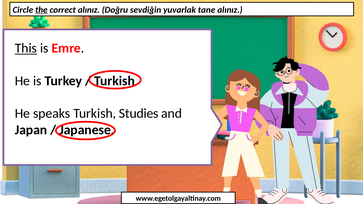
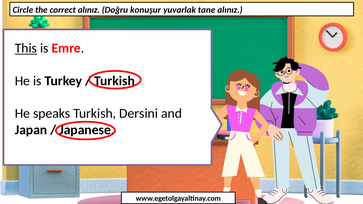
the underline: present -> none (41, 10)
sevdiğin: sevdiğin -> konuşur (146, 10)
Studies: Studies -> Dersini (139, 114)
